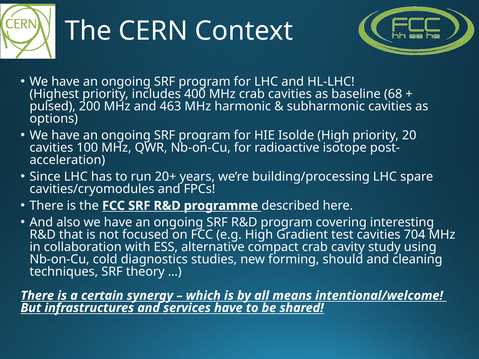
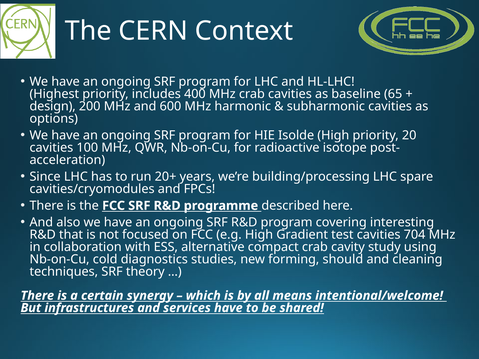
68: 68 -> 65 (393, 94)
pulsed: pulsed -> design (53, 106)
463: 463 -> 600 (170, 106)
